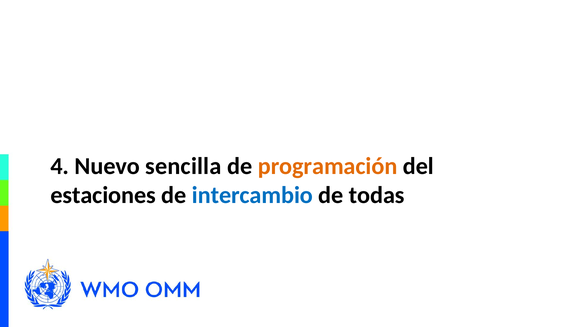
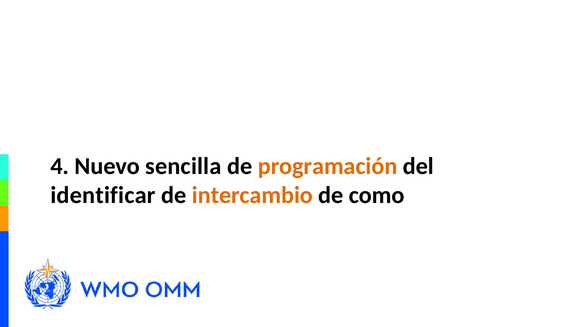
estaciones: estaciones -> identificar (103, 195)
intercambio colour: blue -> orange (252, 195)
todas: todas -> como (377, 195)
